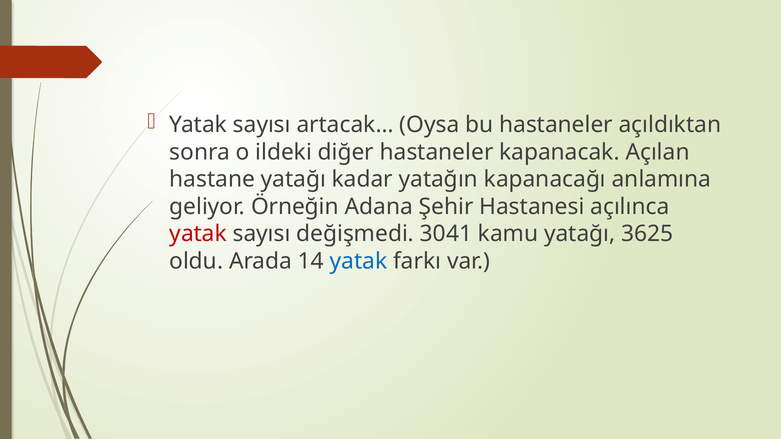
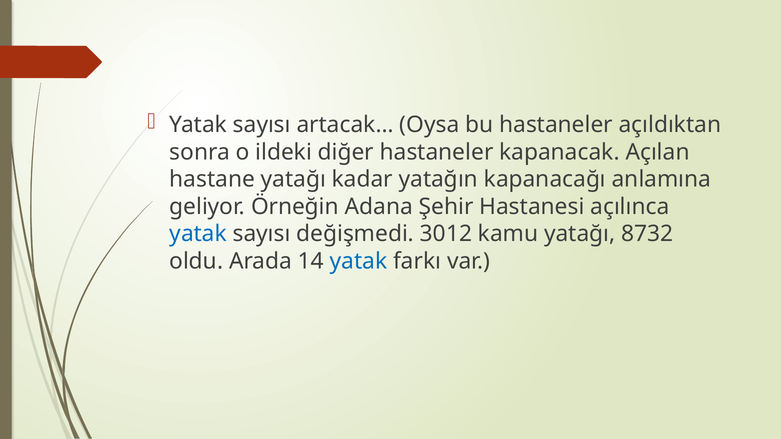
yatak colour: red -> blue (198, 234)
3041: 3041 -> 3012 (446, 234)
3625: 3625 -> 8732 (647, 234)
